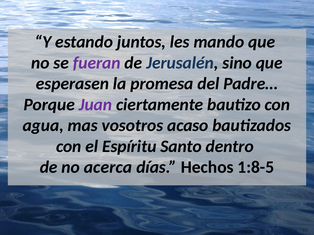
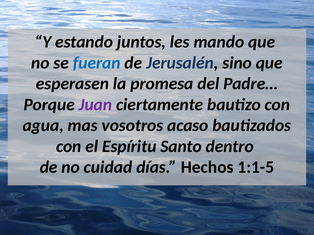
fueran colour: purple -> blue (97, 63)
acerca: acerca -> cuidad (108, 168)
1:8-5: 1:8-5 -> 1:1-5 (256, 168)
